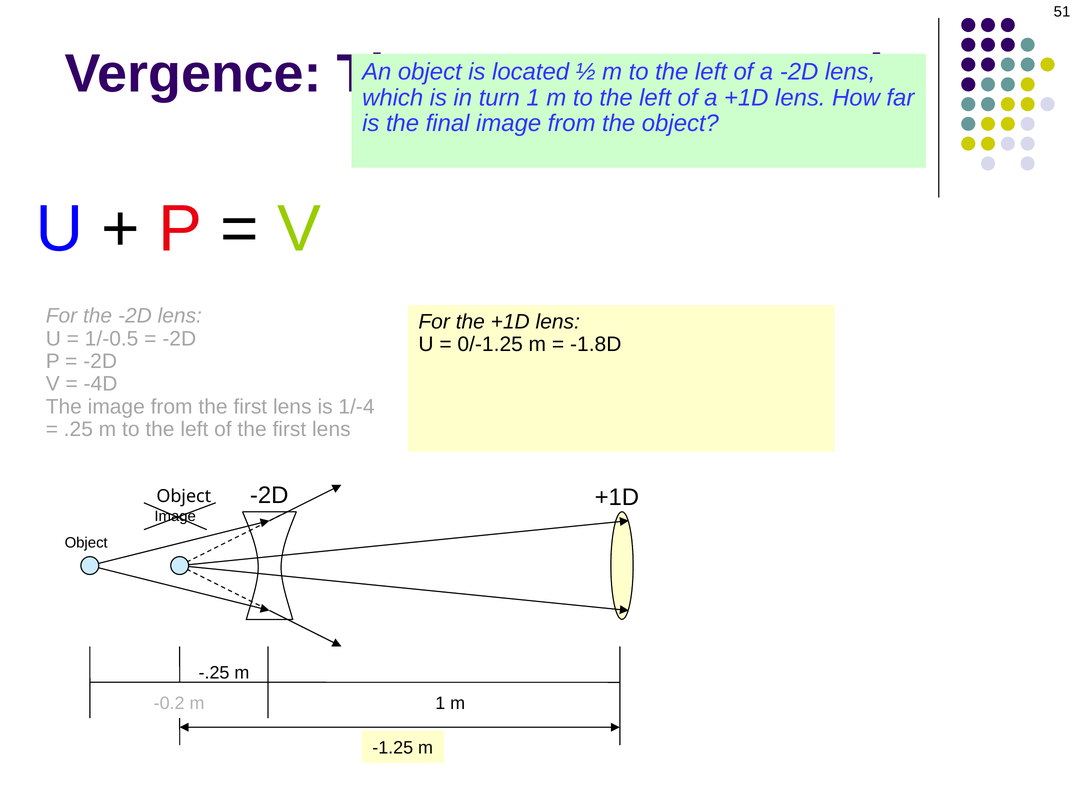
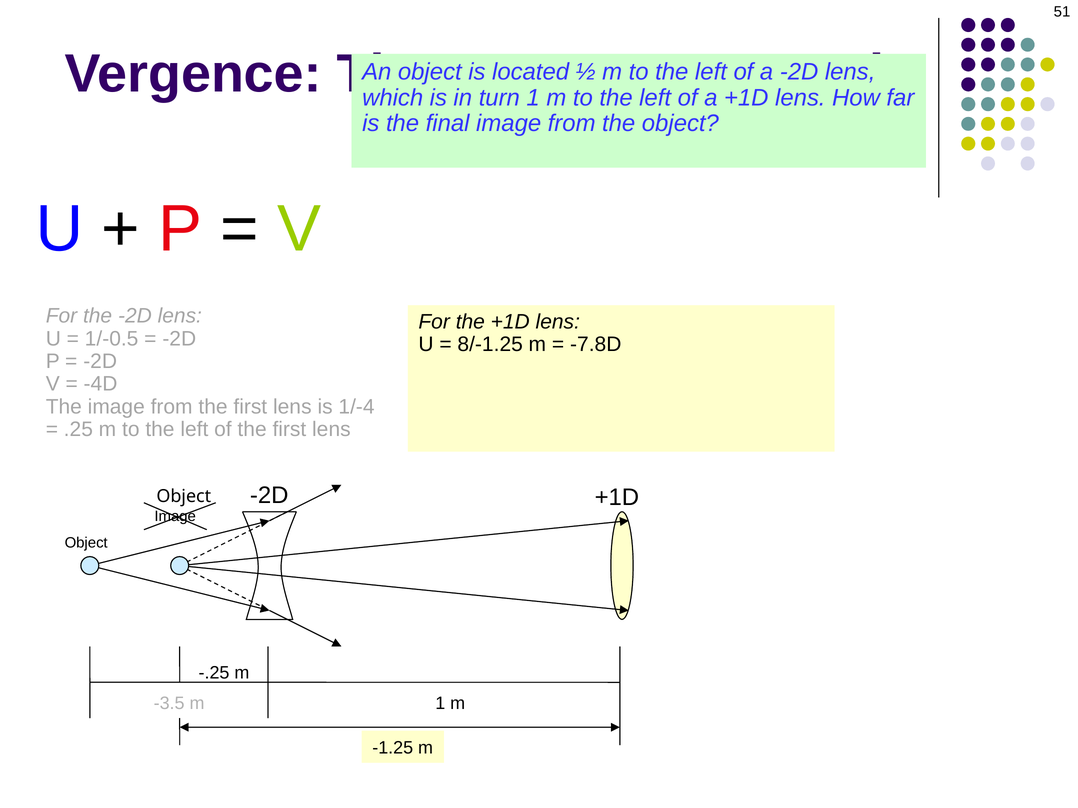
0/-1.25: 0/-1.25 -> 8/-1.25 (490, 345)
-1.8D: -1.8D -> -7.8D (596, 345)
-0.2: -0.2 -> -3.5 (169, 704)
